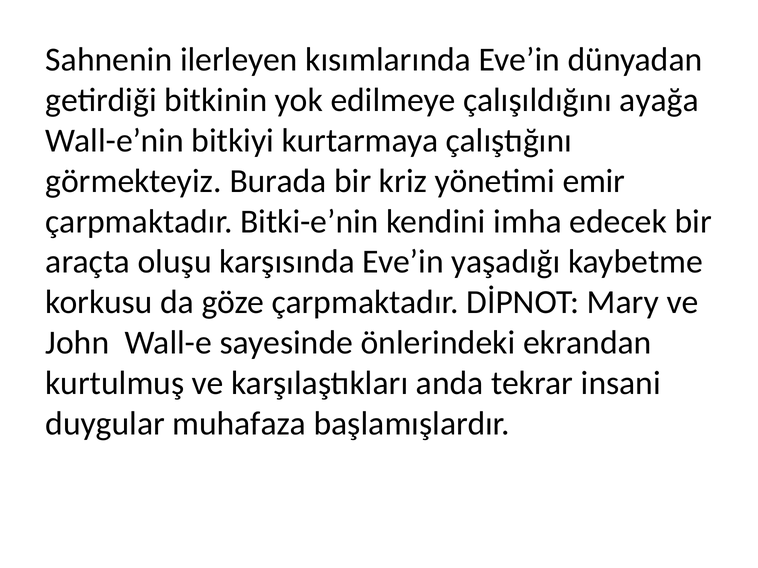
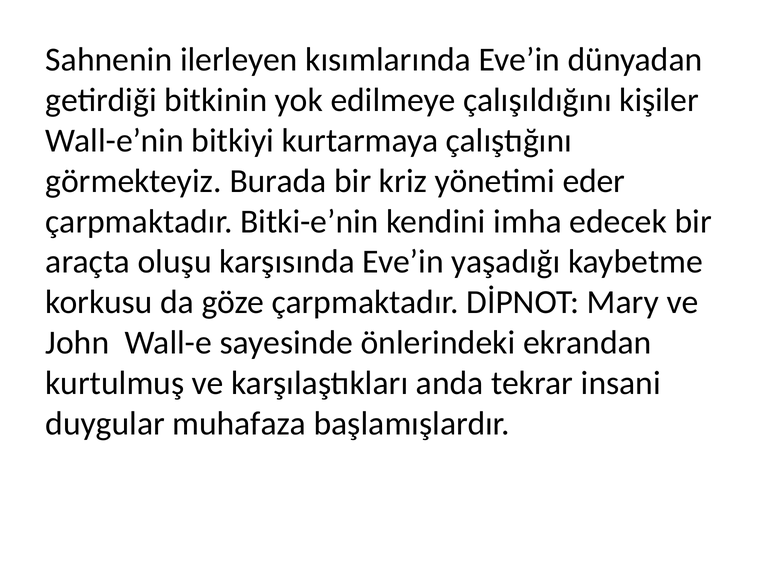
ayağa: ayağa -> kişiler (659, 100)
emir: emir -> eder (594, 181)
